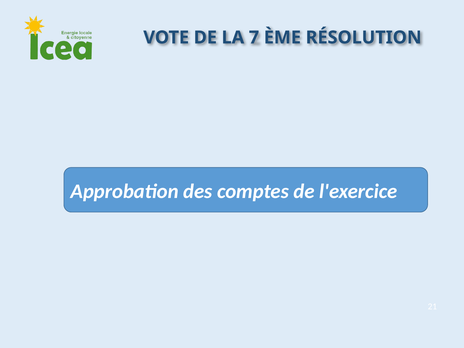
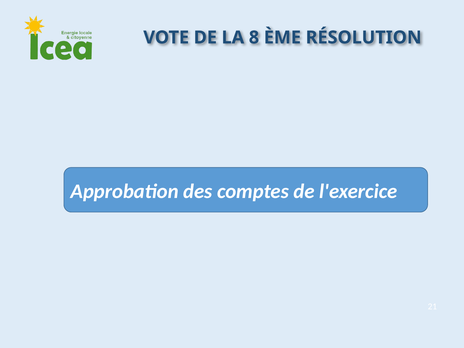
7: 7 -> 8 (254, 37)
